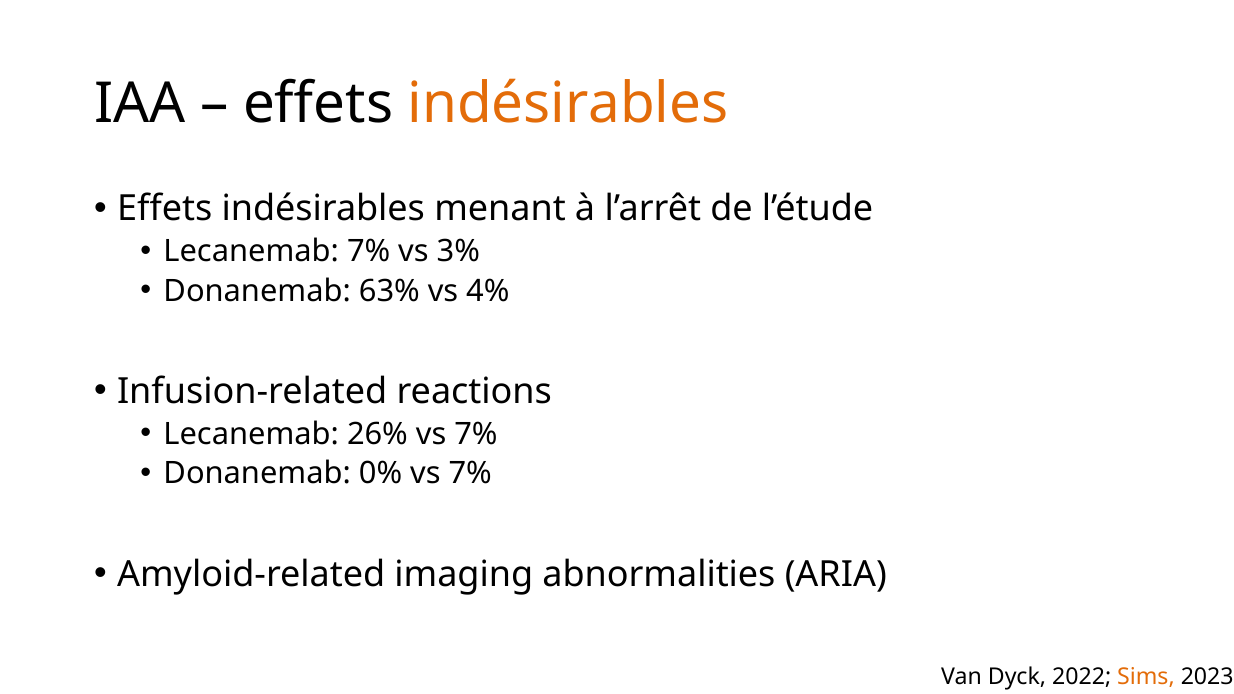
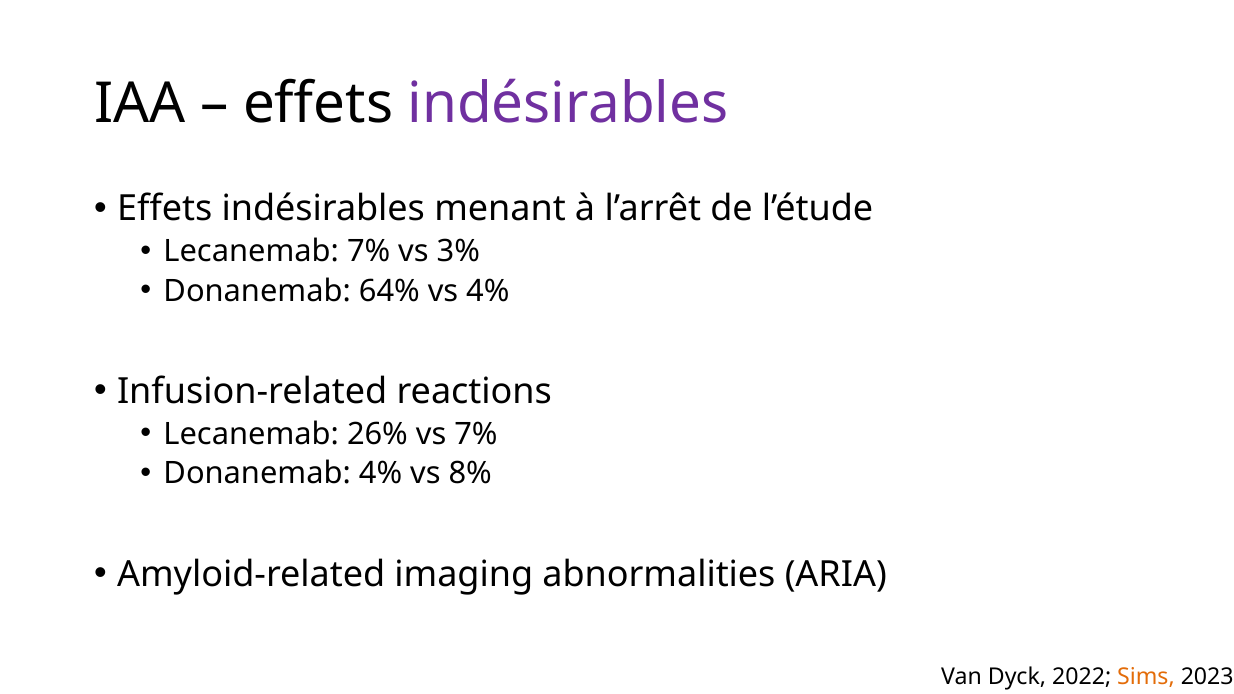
indésirables colour: orange -> purple (568, 104)
63%: 63% -> 64% (389, 291)
Donanemab 0%: 0% -> 4% (381, 474)
7%: 7% -> 8% (470, 474)
